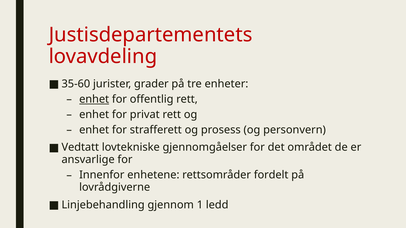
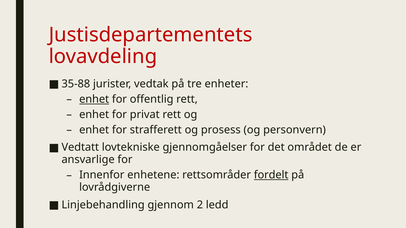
35-60: 35-60 -> 35-88 (76, 84)
grader: grader -> vedtak (151, 84)
fordelt underline: none -> present (271, 175)
1: 1 -> 2 (200, 205)
